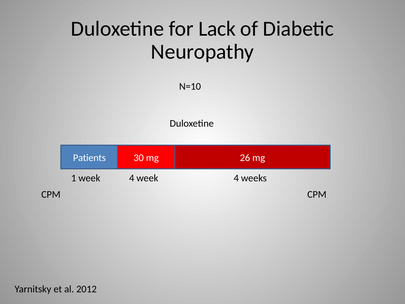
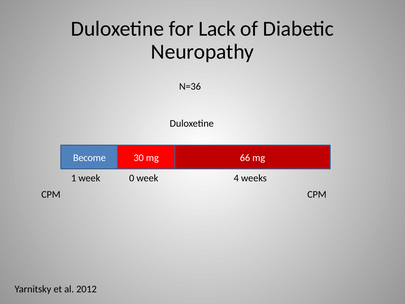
N=10: N=10 -> N=36 (190, 86)
Patients: Patients -> Become (89, 158)
26: 26 -> 66 (245, 158)
1 week 4: 4 -> 0 (132, 178)
